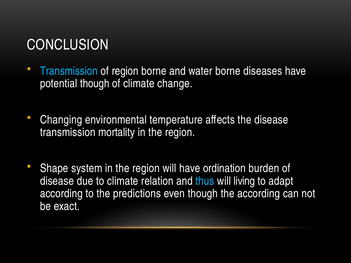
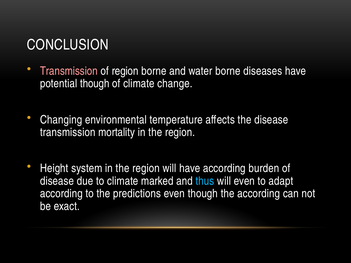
Transmission colour: light blue -> pink (69, 71)
Shape: Shape -> Height (54, 169)
have ordination: ordination -> according (224, 169)
relation: relation -> marked (157, 181)
will living: living -> even (244, 181)
